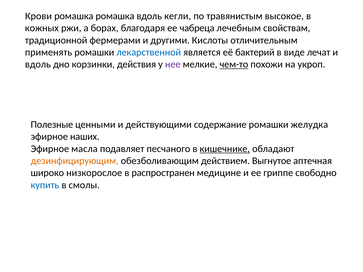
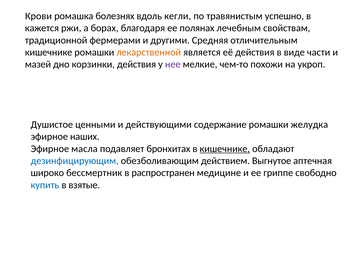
ромашка ромашка: ромашка -> болезнях (115, 16)
высокое: высокое -> успешно (284, 16)
кожных: кожных -> кажется (42, 28)
чабреца: чабреца -> полянах (197, 28)
Кислоты: Кислоты -> Средняя (210, 40)
применять: применять -> кишечнике (49, 52)
лекарственной colour: blue -> orange (149, 52)
её бактерий: бактерий -> действия (255, 52)
лечат: лечат -> части (319, 52)
вдоль: вдоль -> мазей (38, 64)
чем-то underline: present -> none (234, 64)
Полезные: Полезные -> Душистое (52, 125)
песчаного: песчаного -> бронхитах (168, 149)
дезинфицирующим colour: orange -> blue (75, 161)
низкорослое: низкорослое -> бессмертник (94, 173)
смолы: смолы -> взятые (84, 185)
